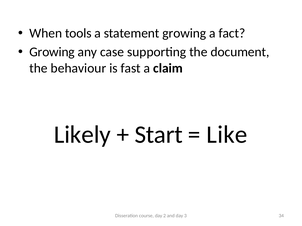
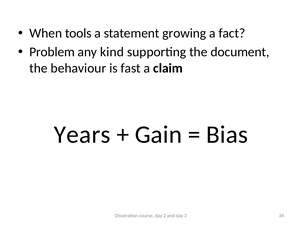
Growing: Growing -> Problem (52, 52)
case: case -> kind (112, 52)
Likely: Likely -> Years (82, 135)
Start: Start -> Gain (158, 135)
Like: Like -> Bias (227, 135)
